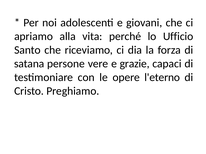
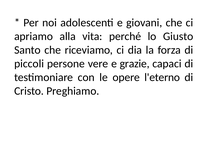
Ufficio: Ufficio -> Giusto (178, 36)
satana: satana -> piccoli (29, 64)
